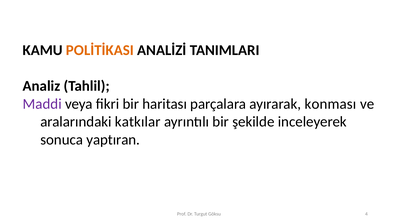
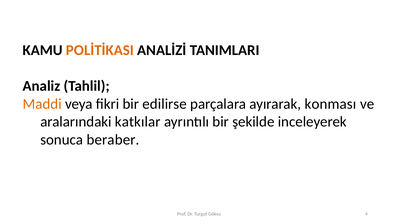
Maddi colour: purple -> orange (42, 104)
haritası: haritası -> edilirse (165, 104)
yaptıran: yaptıran -> beraber (113, 140)
